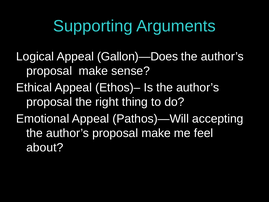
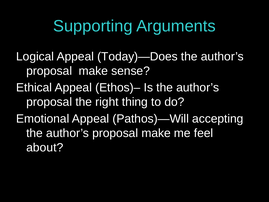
Gallon)—Does: Gallon)—Does -> Today)—Does (137, 56)
